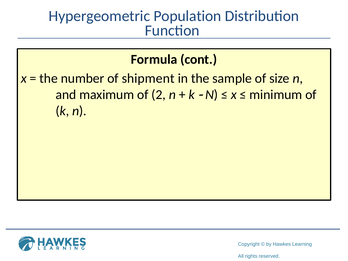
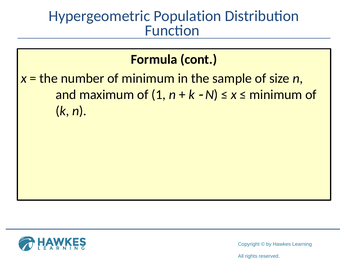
of shipment: shipment -> minimum (148, 78)
2: 2 -> 1 (159, 95)
